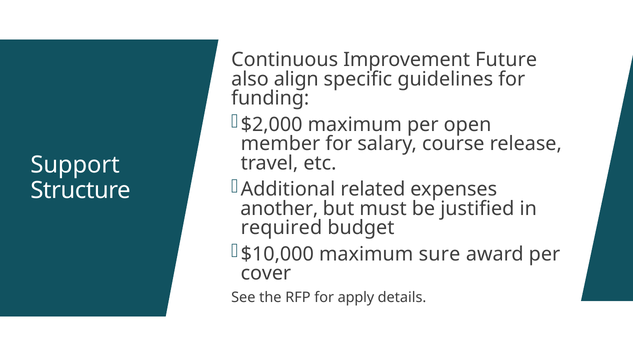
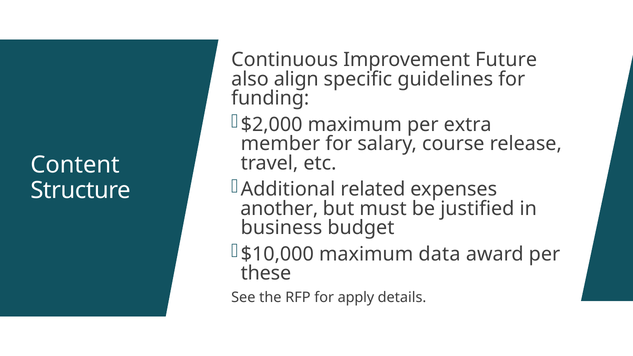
open: open -> extra (468, 125)
Support: Support -> Content (75, 165)
required: required -> business (281, 228)
sure: sure -> data (439, 254)
cover: cover -> these (266, 273)
